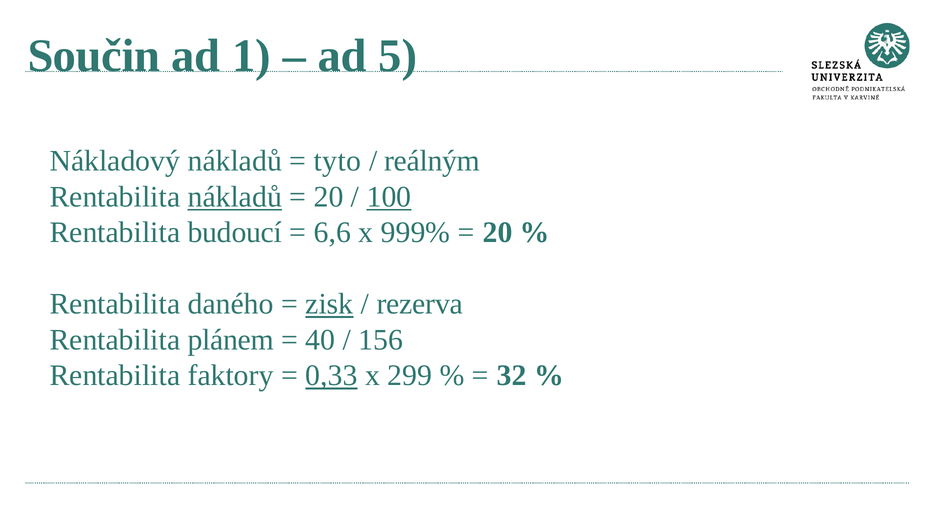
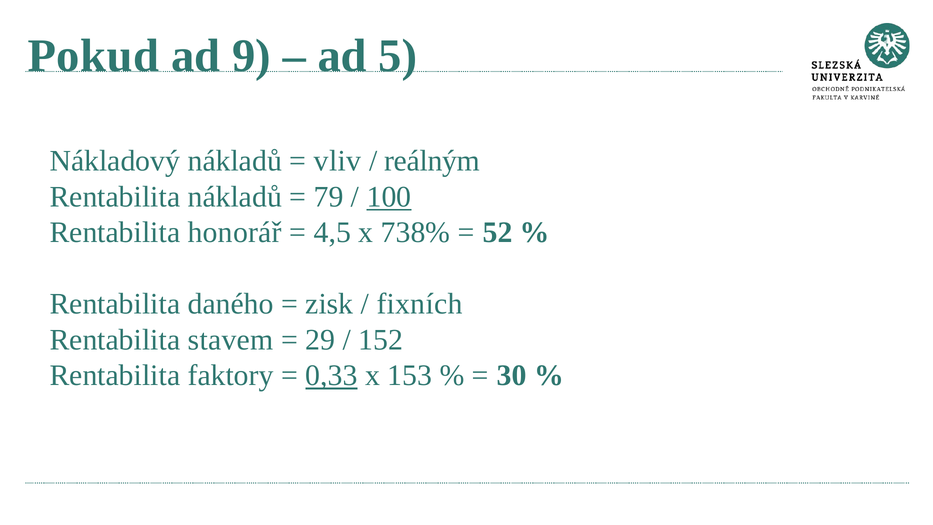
Součin: Součin -> Pokud (93, 56)
1: 1 -> 9 (251, 56)
tyto: tyto -> vliv (337, 161)
nákladů underline: present -> none (235, 197)
20: 20 -> 79 (329, 197)
budoucí: budoucí -> honorář (235, 233)
6,6: 6,6 -> 4,5 (332, 233)
999%: 999% -> 738% (416, 233)
20: 20 -> 52 (498, 233)
zisk underline: present -> none (329, 304)
rezerva: rezerva -> fixních (420, 304)
plánem: plánem -> stavem (231, 340)
40: 40 -> 29 (320, 340)
156: 156 -> 152 (381, 340)
299: 299 -> 153 (410, 375)
32: 32 -> 30 (512, 375)
